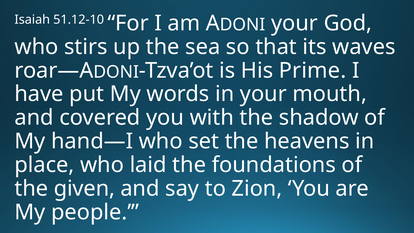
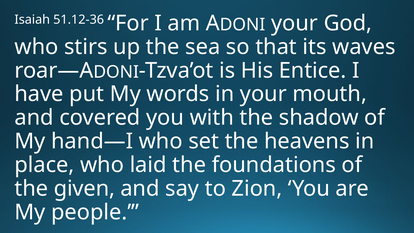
51.12-10: 51.12-10 -> 51.12-36 (79, 20)
Prime: Prime -> Entice (313, 70)
